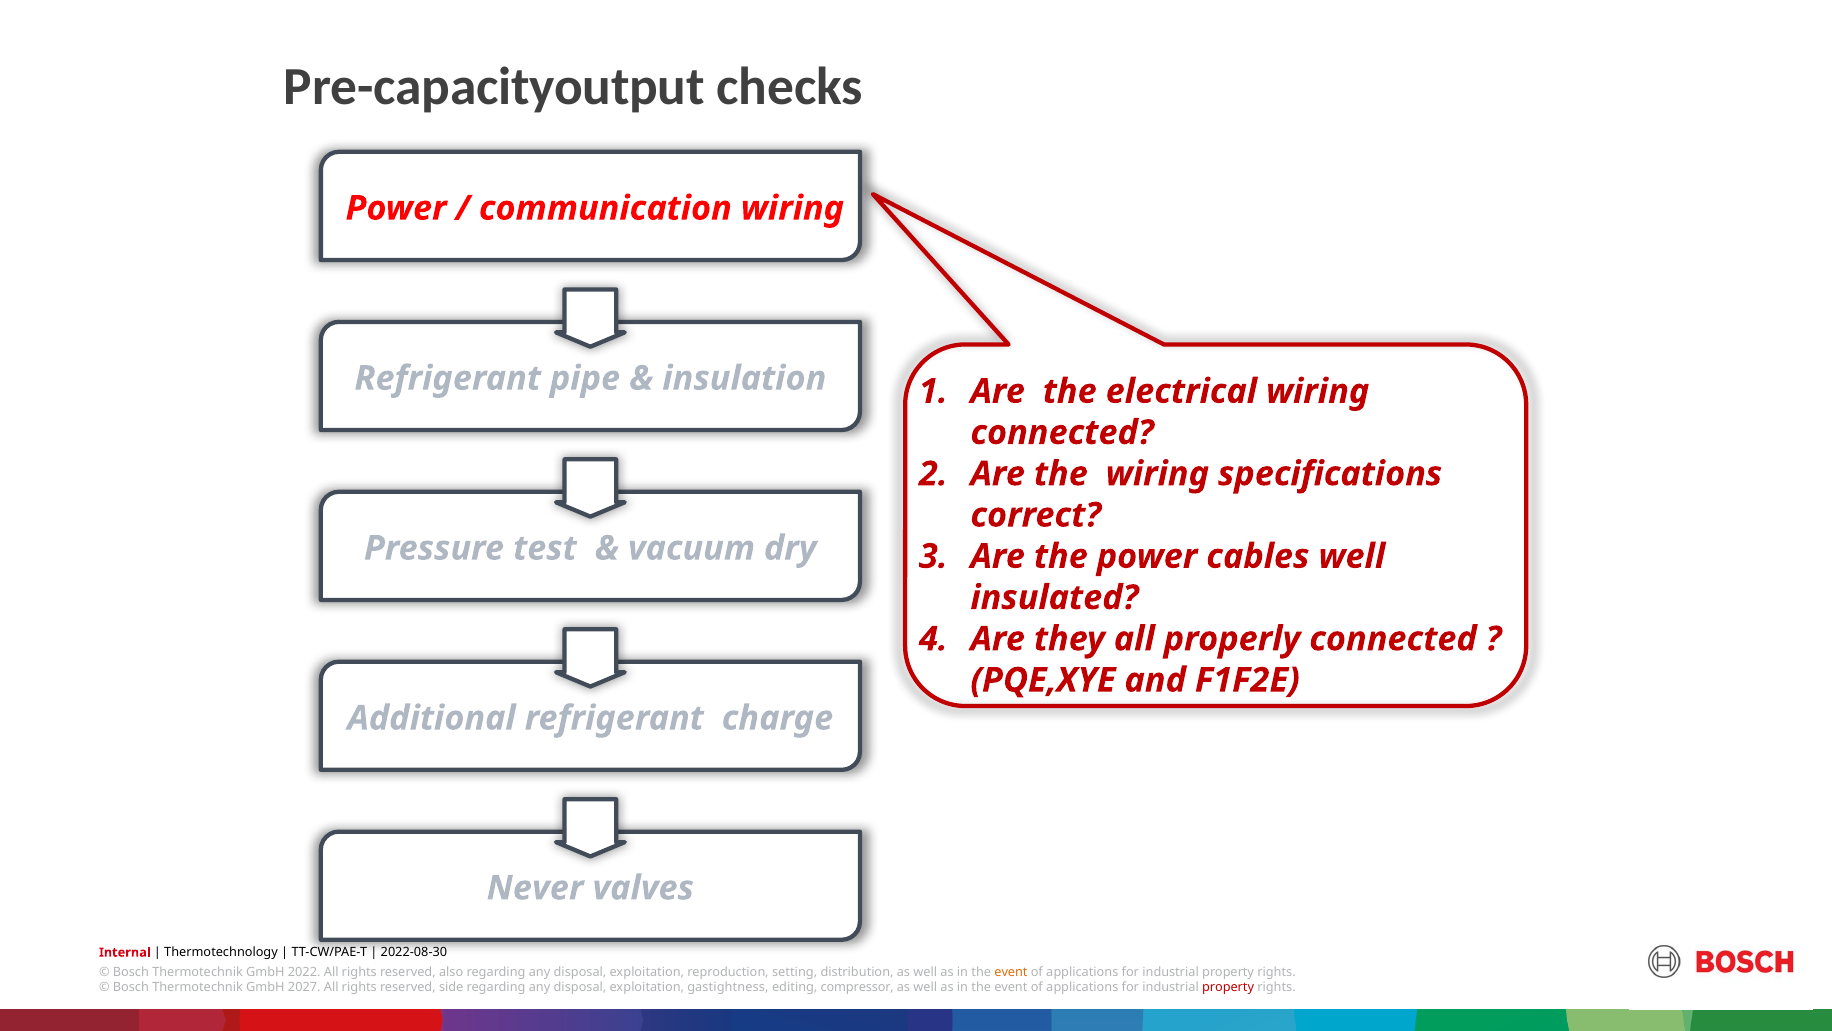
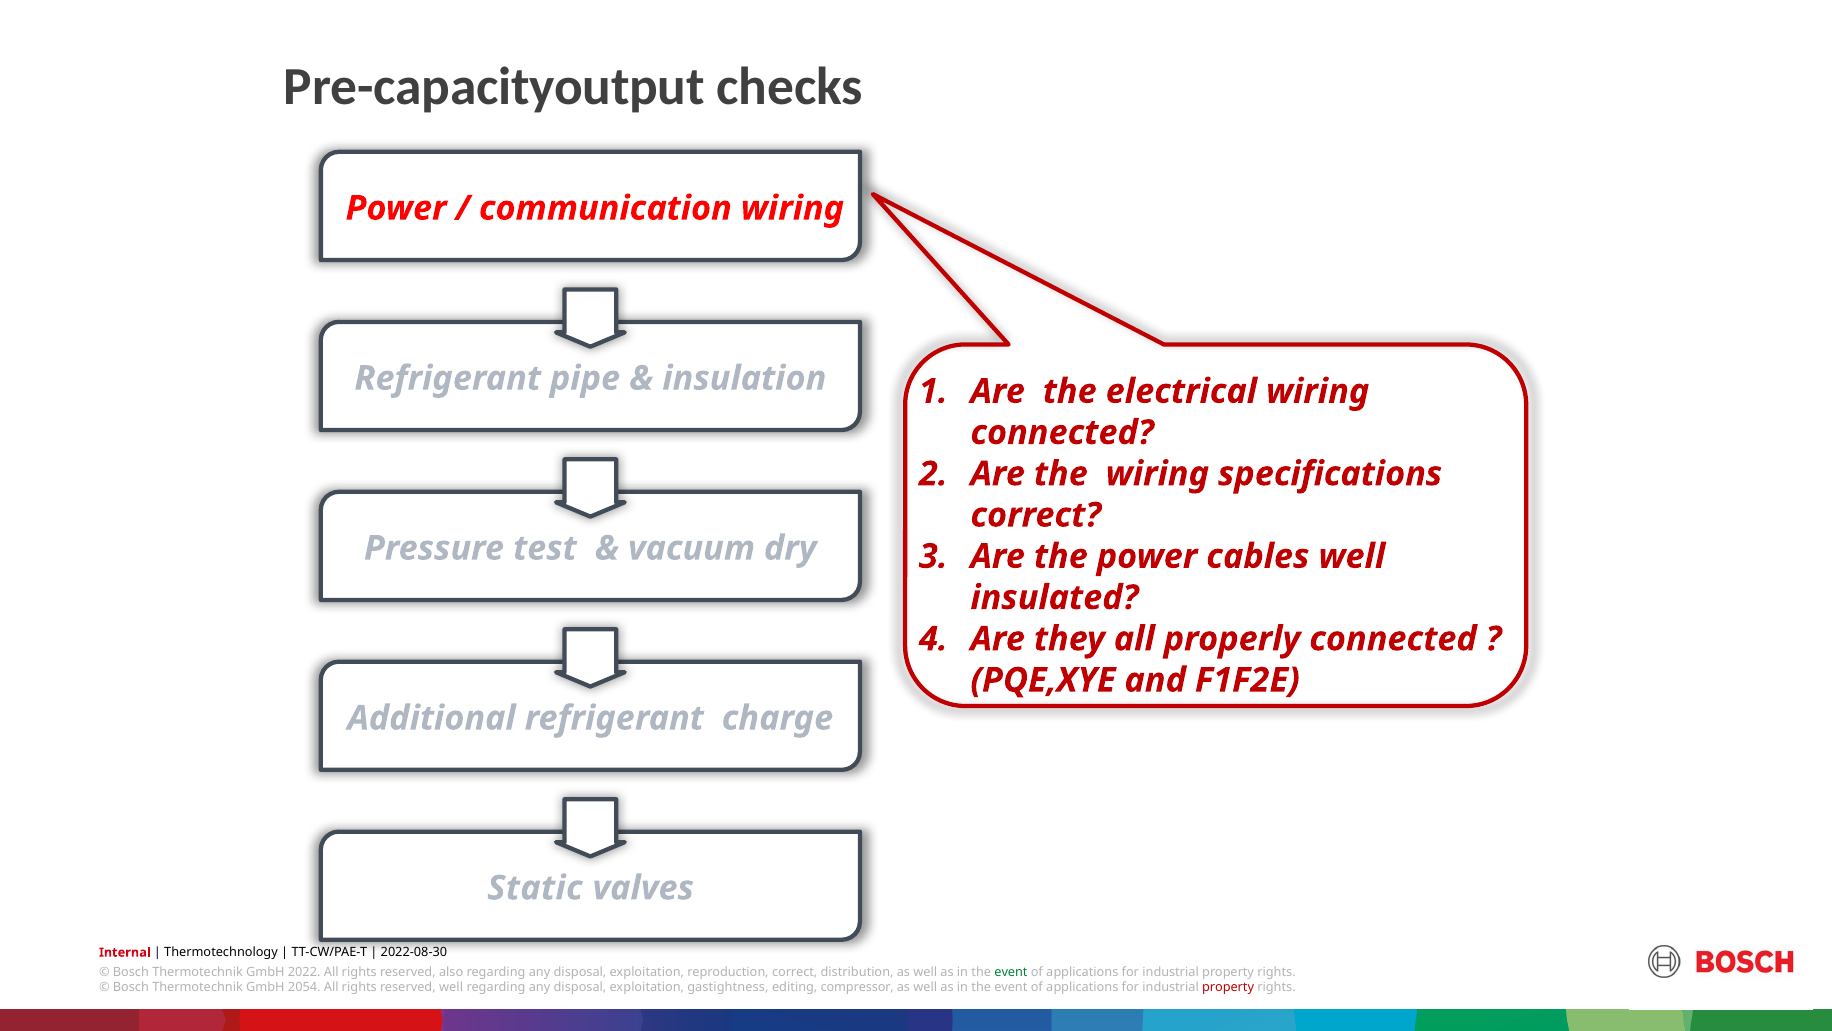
Never: Never -> Static (535, 888)
reproduction setting: setting -> correct (795, 972)
event colour: orange -> green (1011, 972)
2027: 2027 -> 2054 (304, 986)
reserved side: side -> well (451, 986)
